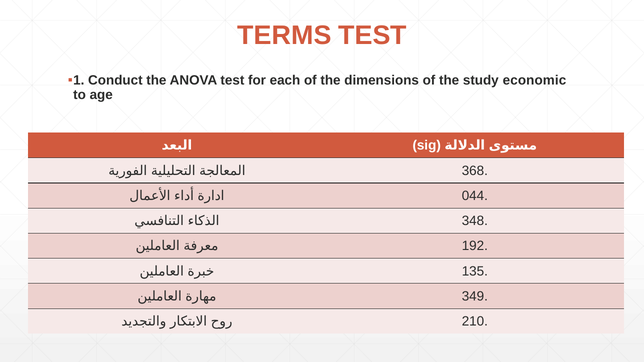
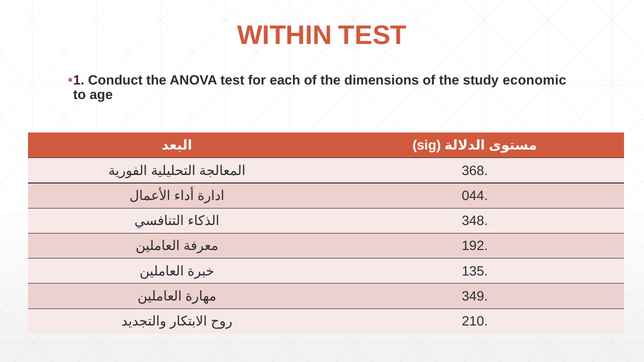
TERMS: TERMS -> WITHIN (285, 35)
